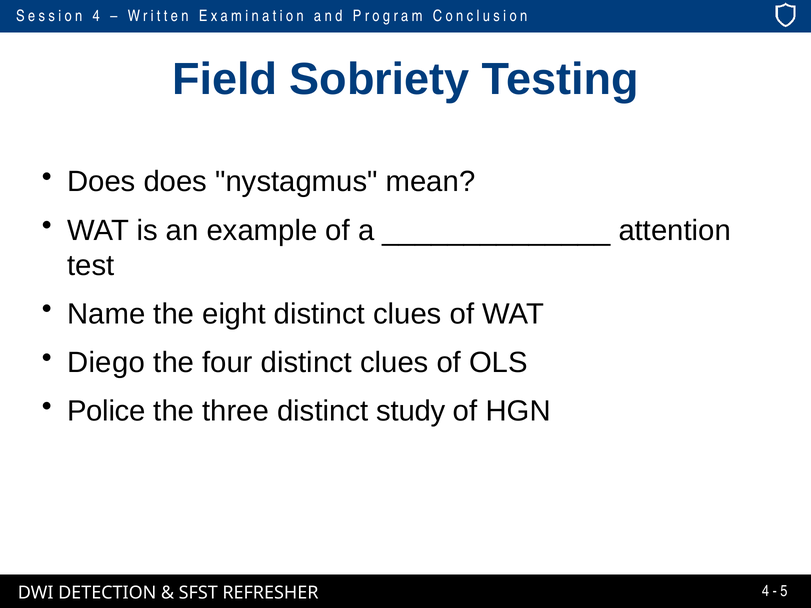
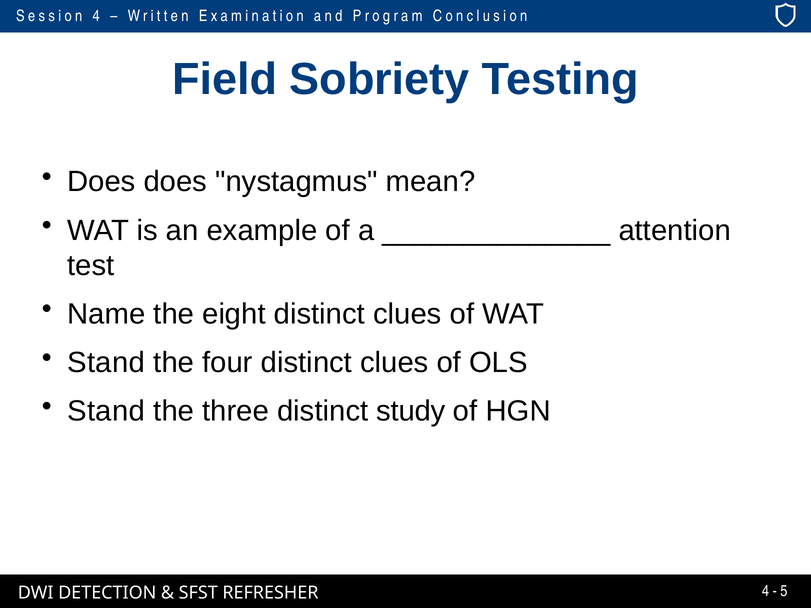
Diego: Diego -> Stand (106, 363)
Police: Police -> Stand (106, 411)
